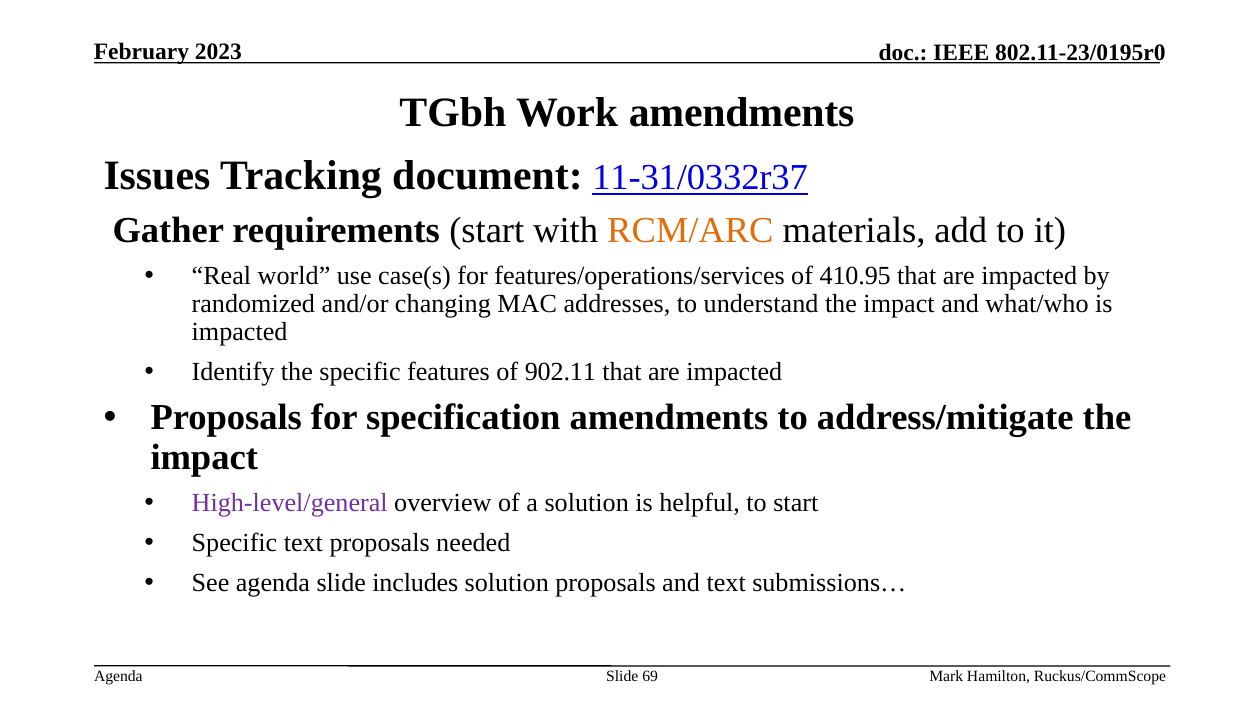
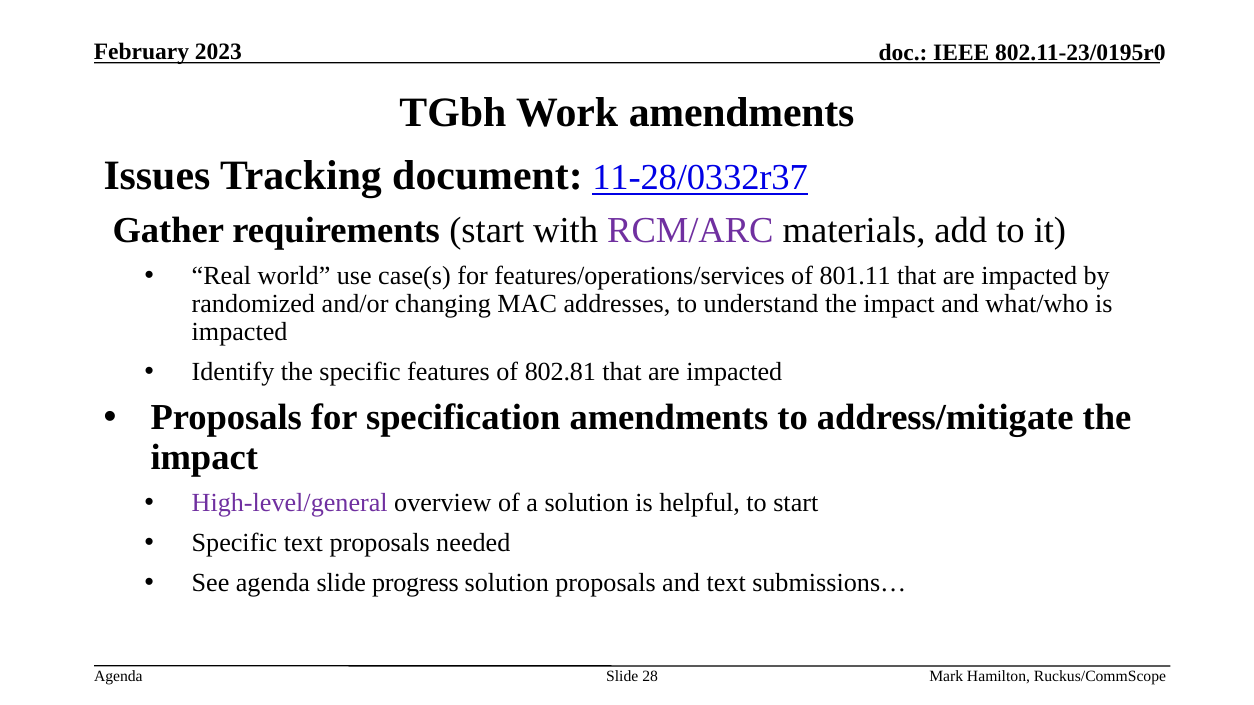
11-31/0332r37: 11-31/0332r37 -> 11-28/0332r37 (700, 178)
RCM/ARC colour: orange -> purple (690, 230)
410.95: 410.95 -> 801.11 (855, 276)
902.11: 902.11 -> 802.81 (560, 372)
includes: includes -> progress (415, 583)
69: 69 -> 28 (650, 677)
